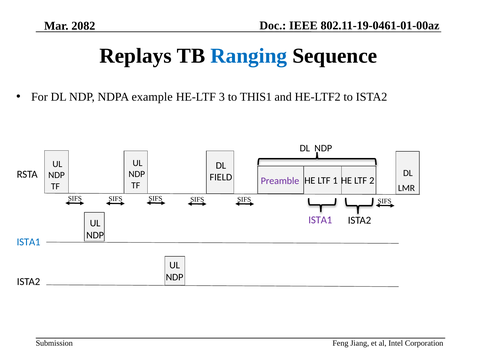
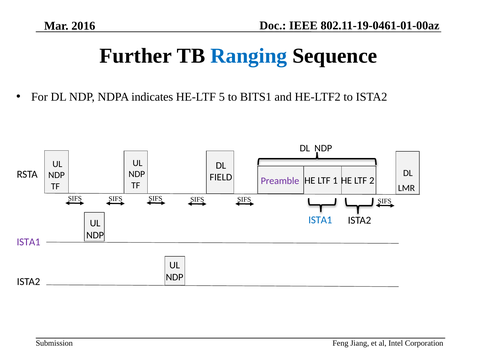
2082: 2082 -> 2016 (83, 26)
Replays: Replays -> Further (136, 56)
example: example -> indicates (152, 97)
3: 3 -> 5 (222, 97)
THIS1: THIS1 -> BITS1 (256, 97)
ISTA1 colour: purple -> blue (320, 220)
ISTA1 colour: blue -> purple (29, 242)
